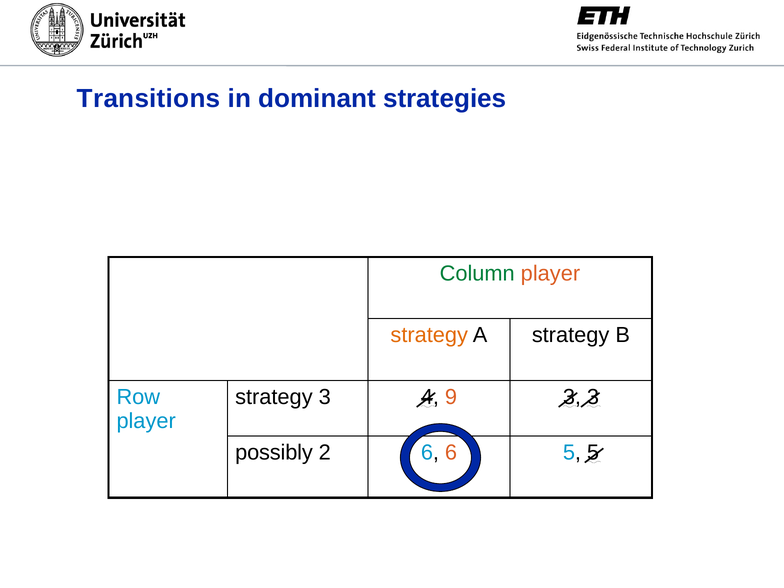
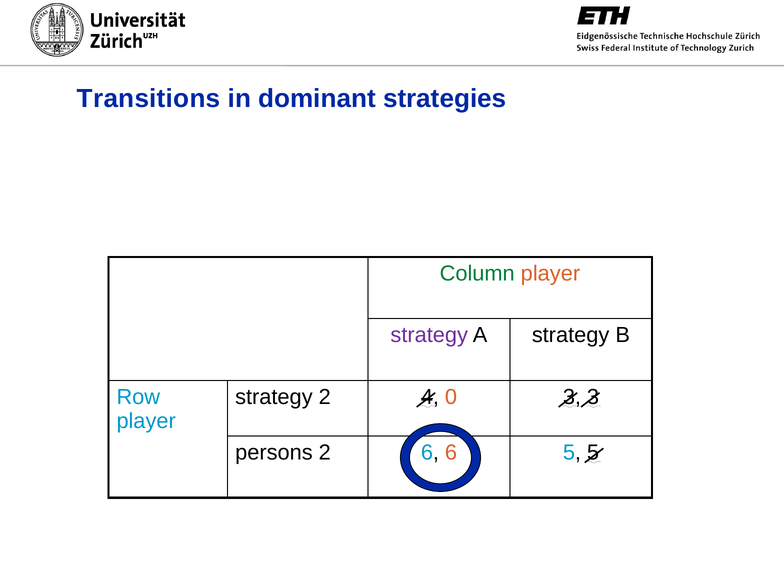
strategy colour: orange -> purple (429, 335)
strategy 3: 3 -> 2 (325, 397)
9: 9 -> 0 (451, 397)
possibly: possibly -> persons (274, 452)
